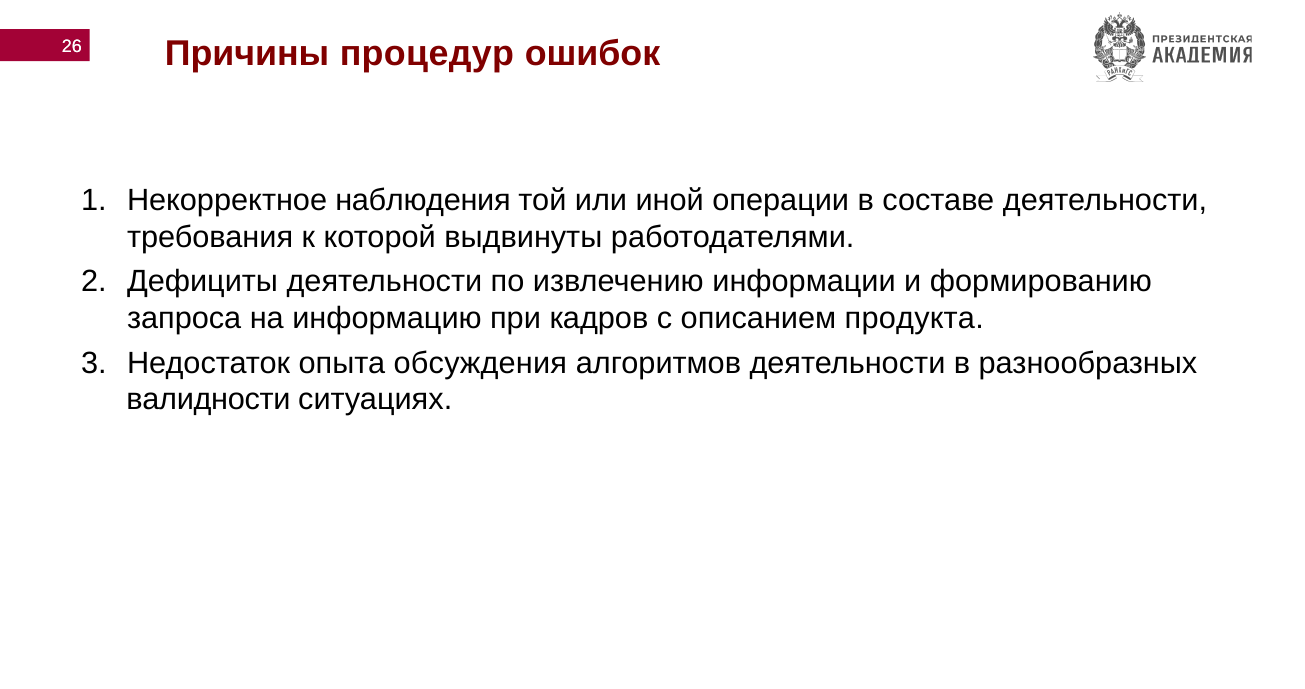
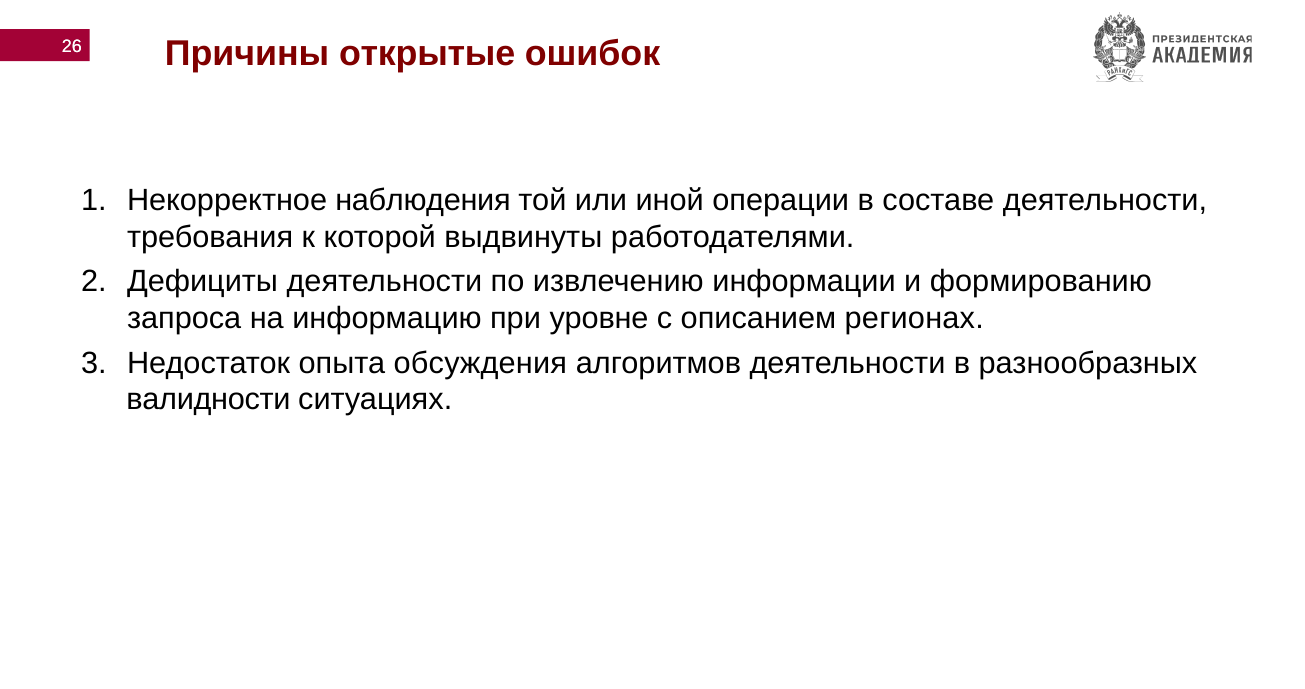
процедур: процедур -> открытые (427, 54)
кадров: кадров -> уровне (599, 318)
продукта: продукта -> регионах (914, 318)
